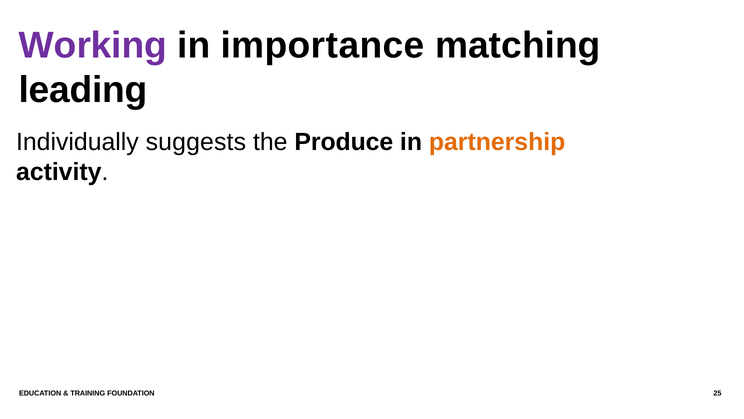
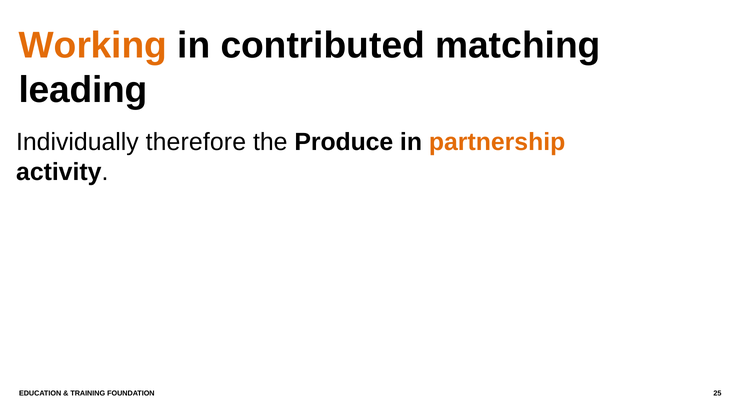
Working colour: purple -> orange (93, 45)
importance: importance -> contributed (323, 45)
suggests: suggests -> therefore (196, 142)
